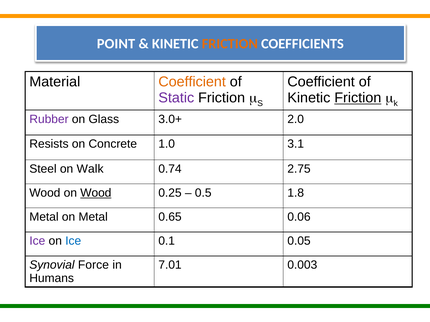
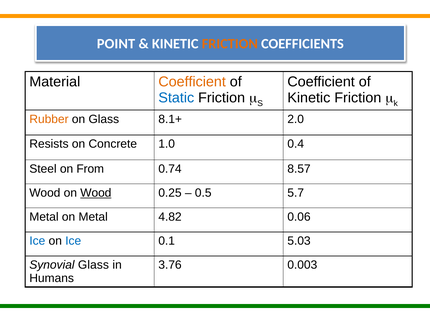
Static colour: purple -> blue (176, 98)
Friction underline: present -> none (358, 98)
Rubber colour: purple -> orange (49, 119)
3.0+: 3.0+ -> 8.1+ (170, 119)
3.1: 3.1 -> 0.4 (296, 144)
Walk: Walk -> From (90, 169)
2.75: 2.75 -> 8.57 (299, 169)
1.8: 1.8 -> 5.7 (296, 193)
0.65: 0.65 -> 4.82 (170, 217)
Ice colour: purple -> blue (37, 241)
0.05: 0.05 -> 5.03 (299, 241)
Synovial Force: Force -> Glass (93, 265)
7.01: 7.01 -> 3.76 (170, 265)
